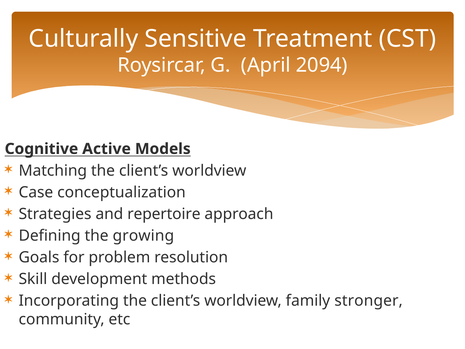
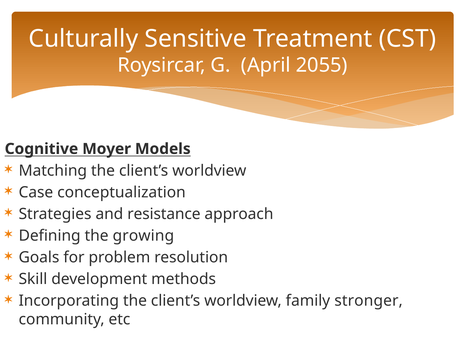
2094: 2094 -> 2055 (322, 65)
Active: Active -> Moyer (107, 149)
repertoire: repertoire -> resistance (164, 214)
